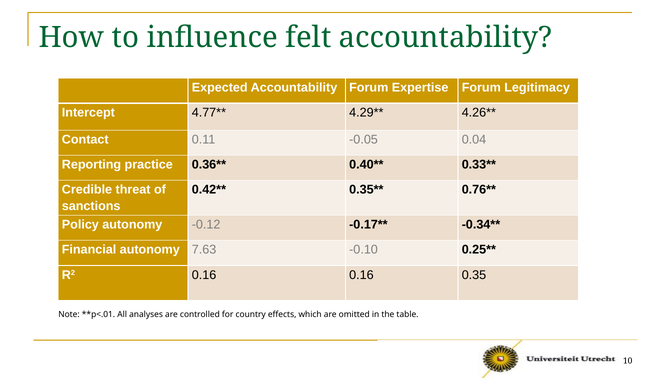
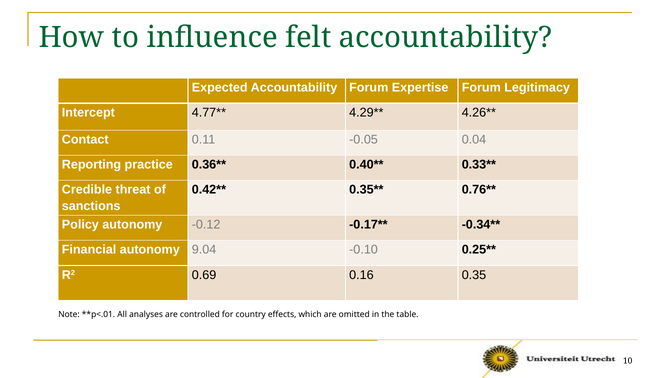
7.63: 7.63 -> 9.04 (204, 249)
R2 0.16: 0.16 -> 0.69 (204, 274)
